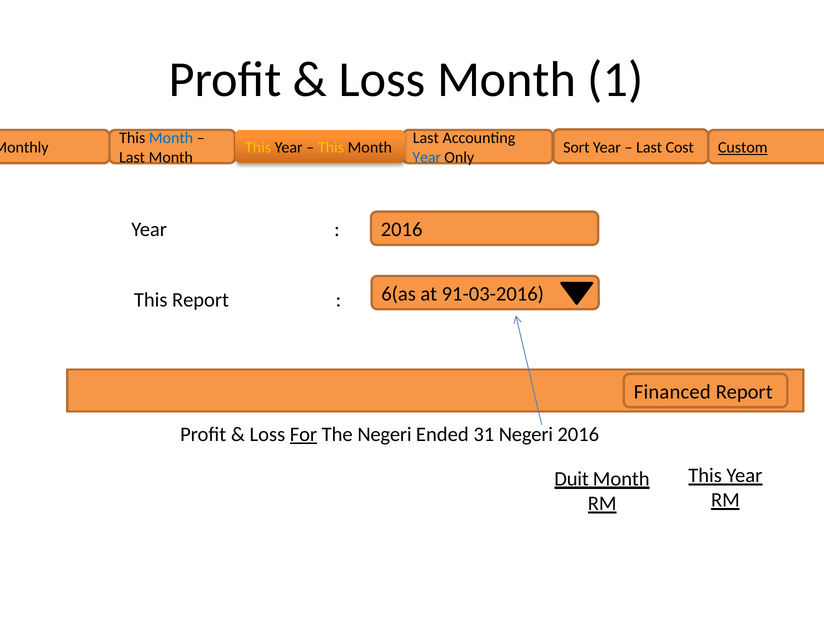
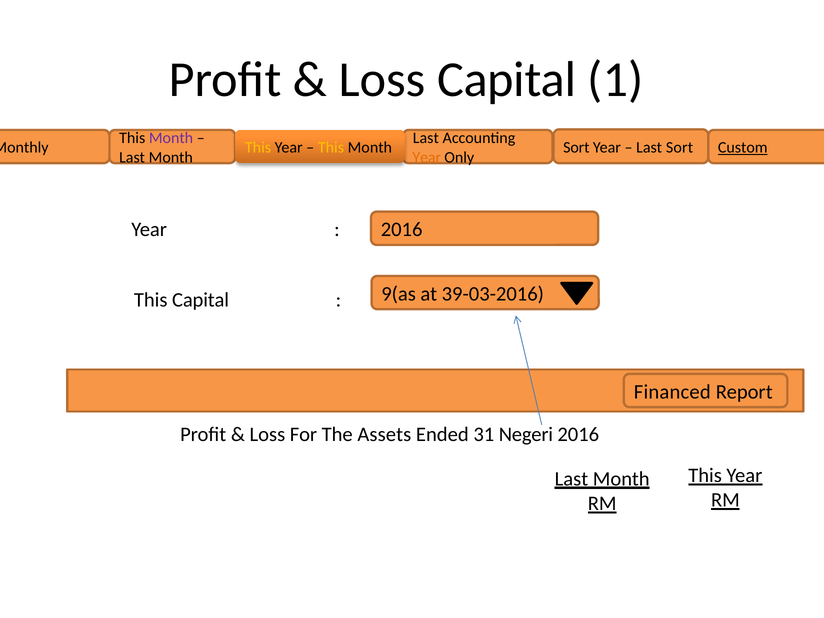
Loss Month: Month -> Capital (507, 80)
Month colour: blue -> purple (171, 138)
Last Cost: Cost -> Sort (680, 147)
Year colour: blue -> orange (427, 157)
This Report: Report -> Capital (201, 300)
6(as: 6(as -> 9(as (399, 294)
91-03-2016: 91-03-2016 -> 39-03-2016 (493, 294)
For underline: present -> none (303, 434)
The Negeri: Negeri -> Assets (384, 434)
Duit: Duit -> Last (571, 479)
